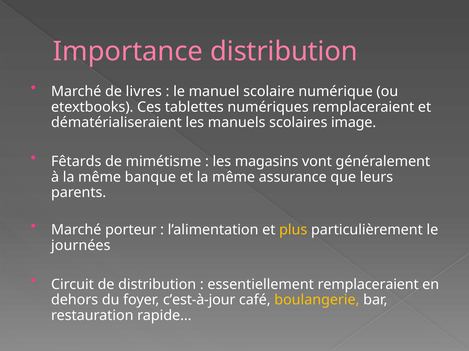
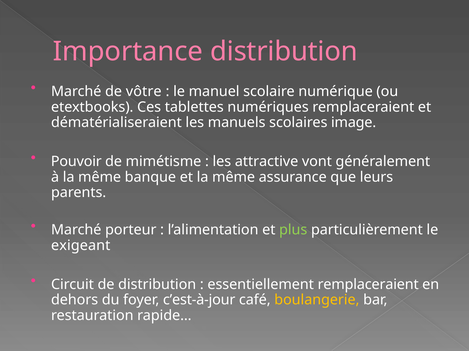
livres: livres -> vôtre (144, 92)
Fêtards: Fêtards -> Pouvoir (76, 162)
magasins: magasins -> attractive (267, 162)
plus colour: yellow -> light green (293, 230)
journées: journées -> exigeant (81, 246)
